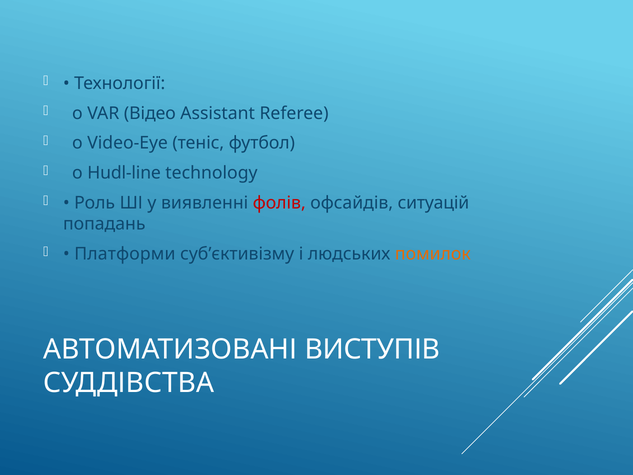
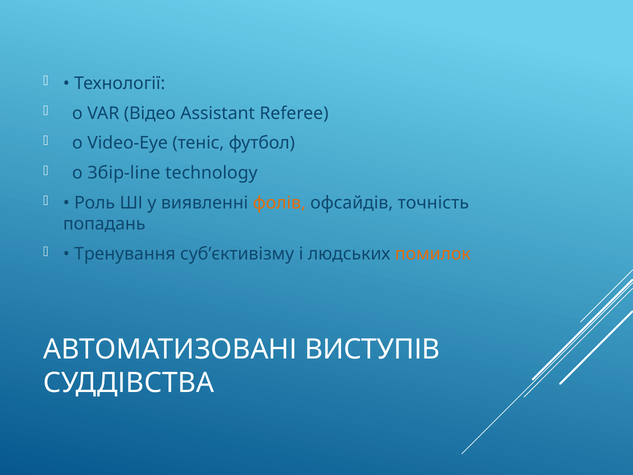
Hudl-line: Hudl-line -> Збір-line (124, 173)
фолів colour: red -> orange (279, 203)
ситуацій: ситуацій -> точність (433, 203)
Платформи: Платформи -> Тренування (125, 254)
